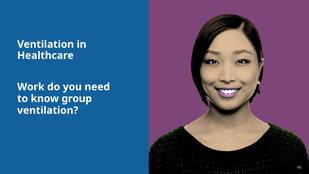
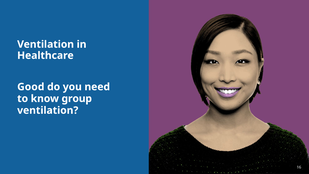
Work: Work -> Good (31, 87)
